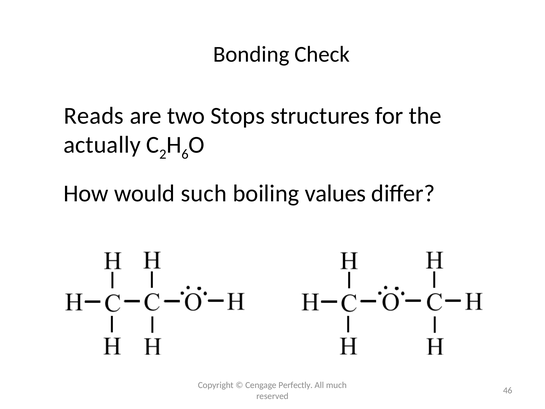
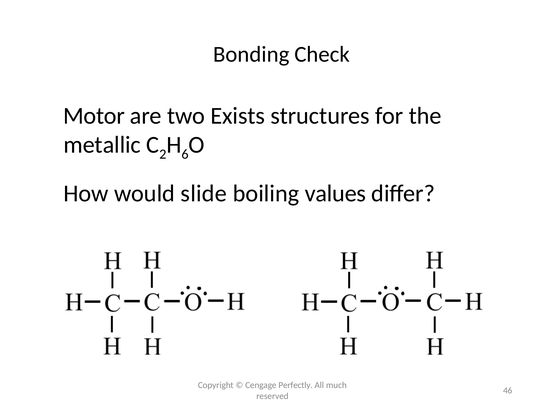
Reads: Reads -> Motor (94, 116)
Stops: Stops -> Exists (238, 116)
actually: actually -> metallic (102, 145)
such: such -> slide (204, 193)
